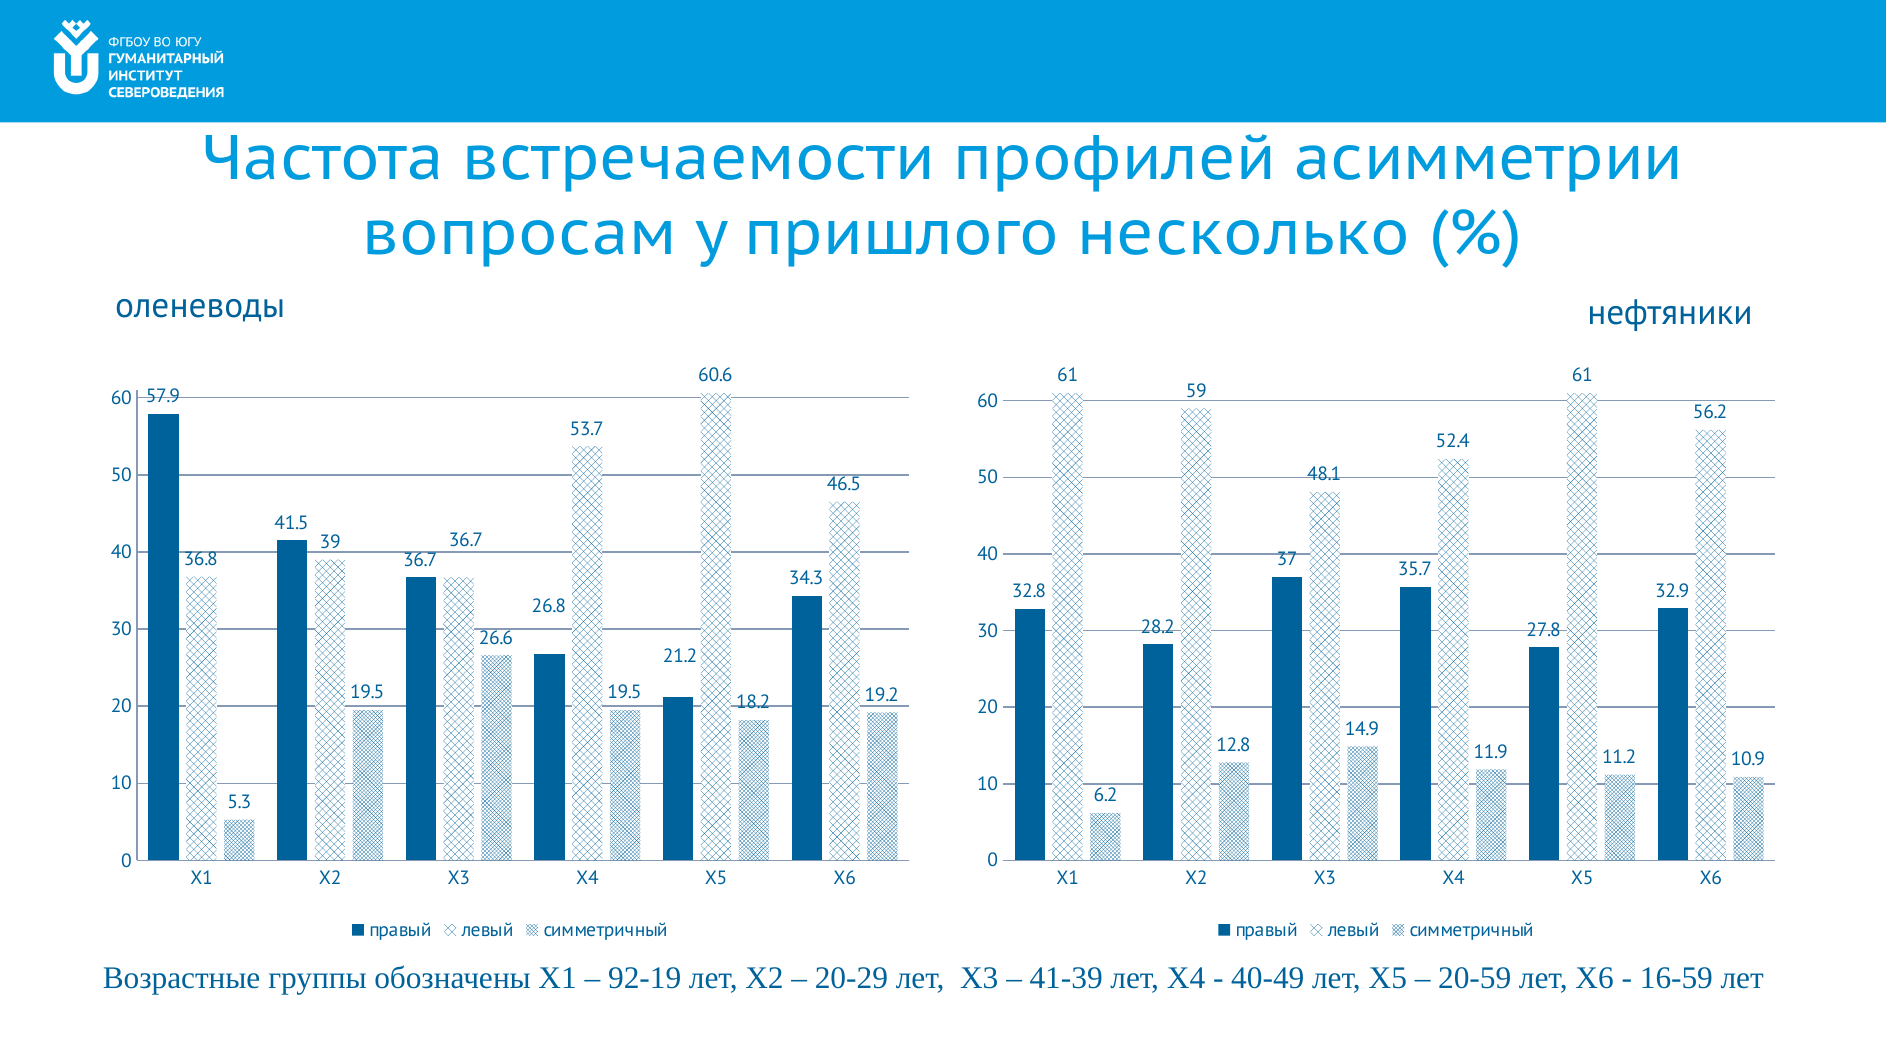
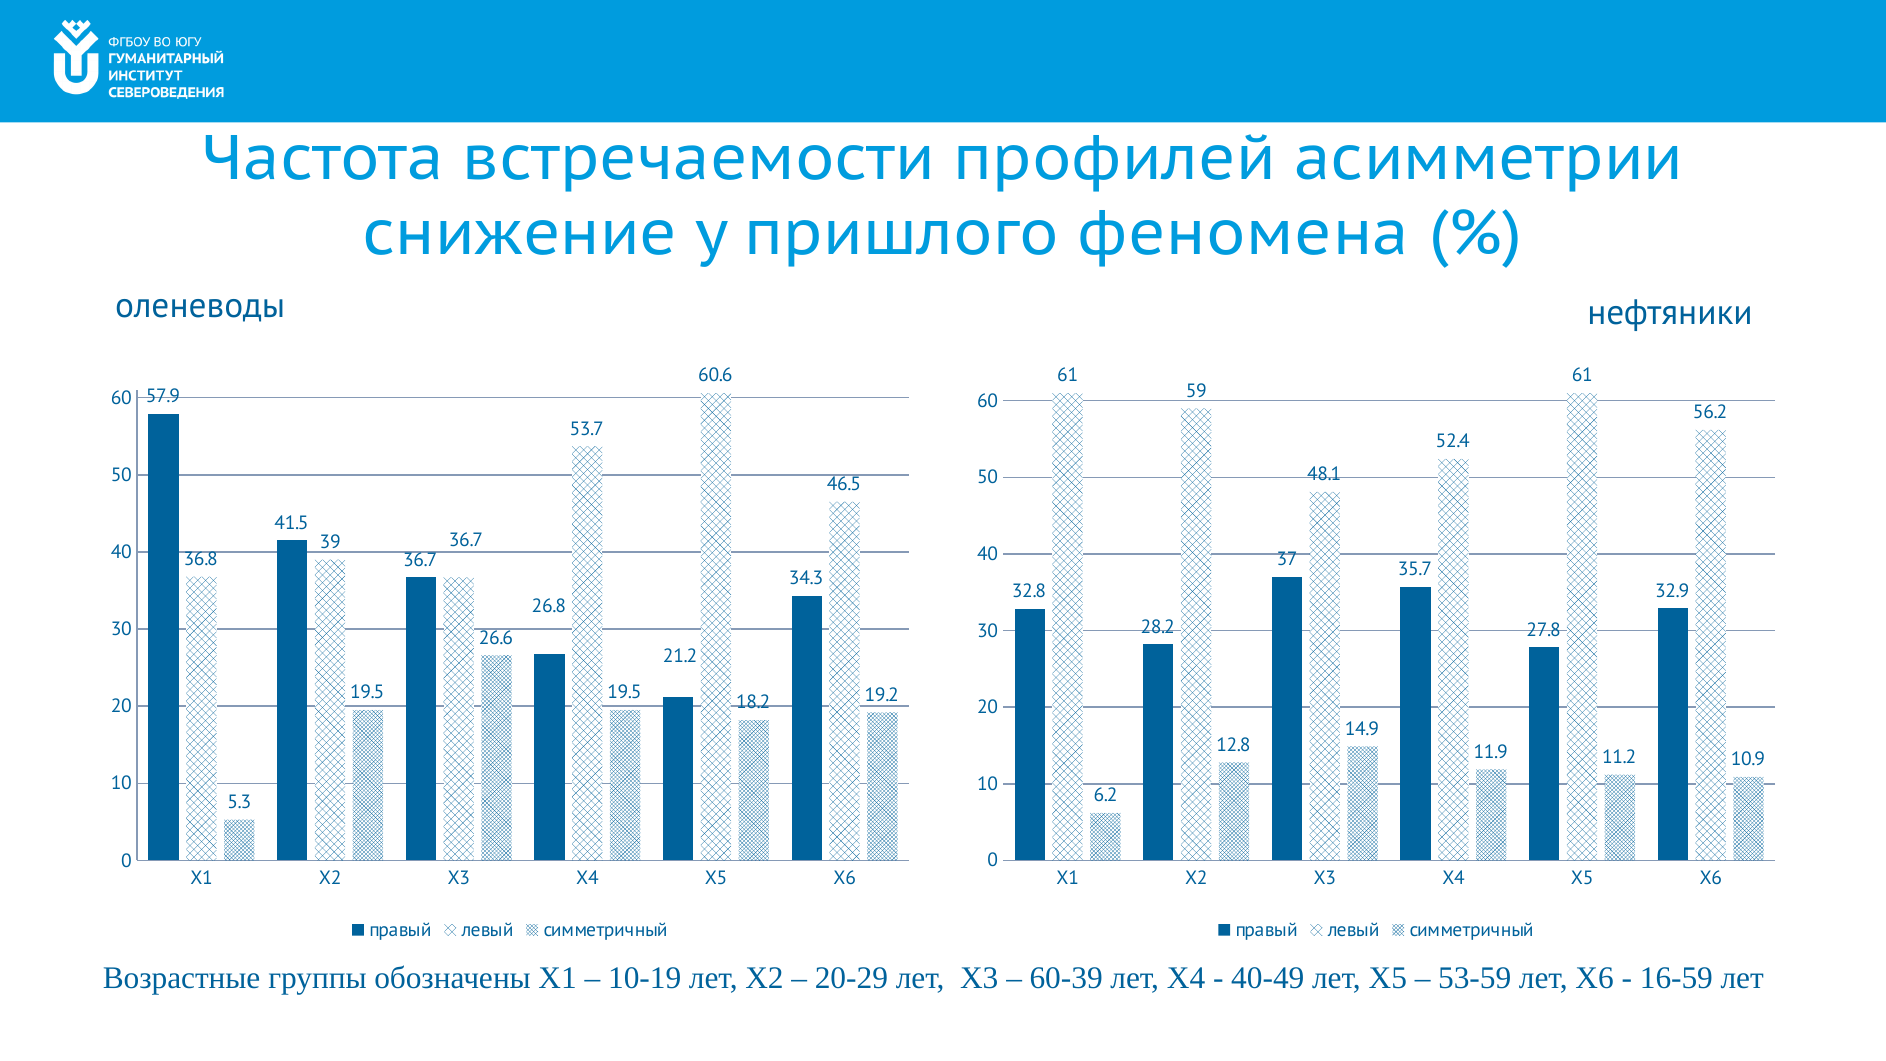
вопросам: вопросам -> снижение (520, 234)
несколько: несколько -> феномена (1244, 234)
92-19: 92-19 -> 10-19 (645, 978)
41-39: 41-39 -> 60-39 (1066, 978)
20-59: 20-59 -> 53-59 (1475, 978)
